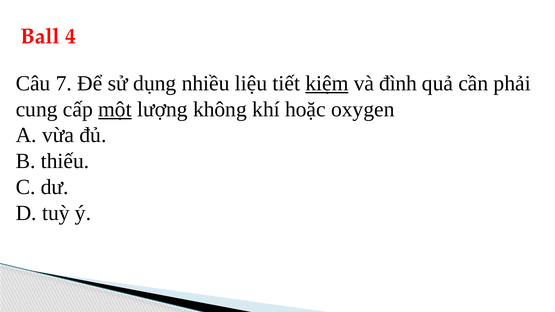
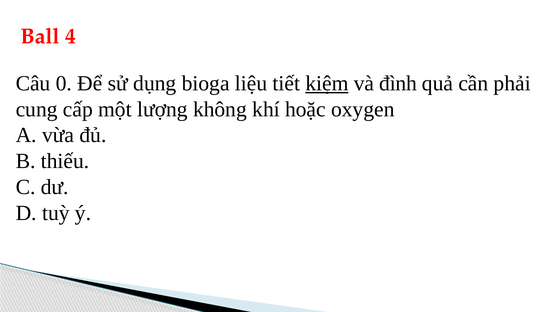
7: 7 -> 0 (64, 83)
nhiều: nhiều -> bioga (206, 83)
một underline: present -> none (115, 109)
